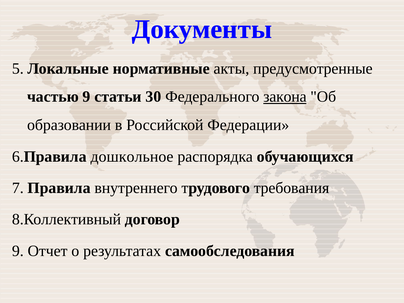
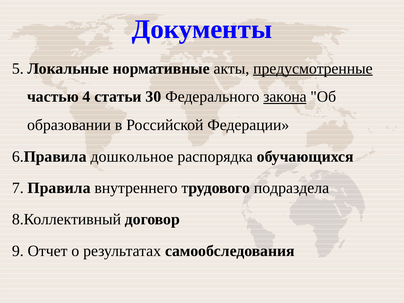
предусмотренные underline: none -> present (313, 68)
частью 9: 9 -> 4 (87, 97)
требования: требования -> подраздела (291, 188)
